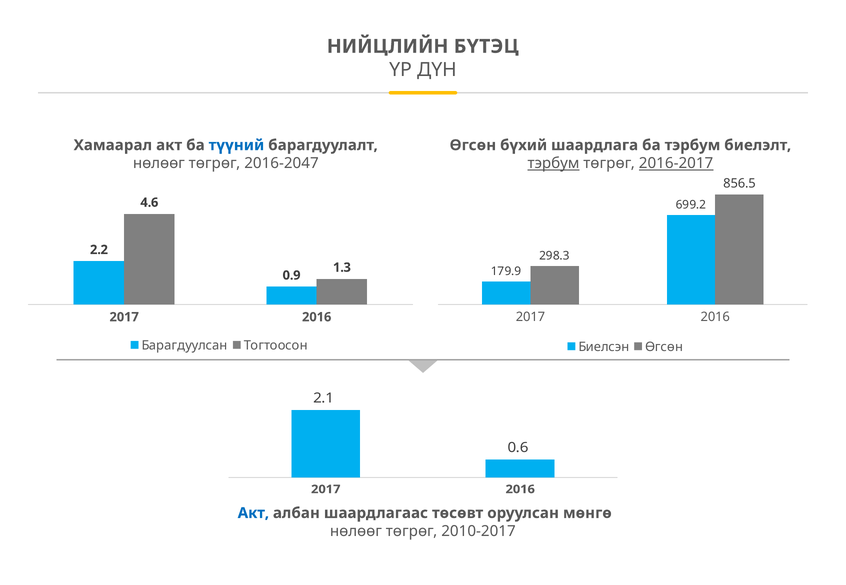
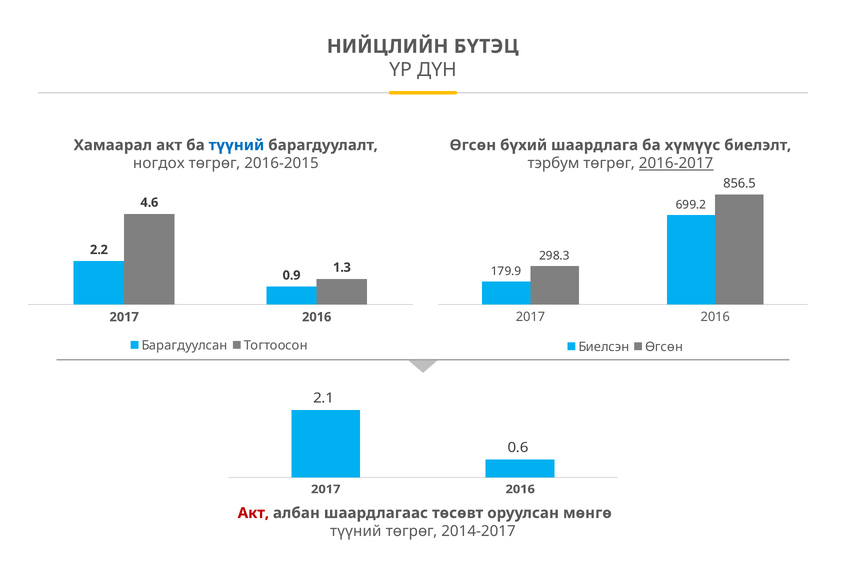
ба тэрбум: тэрбум -> хүмүүс (692, 145)
нөлөөг: нөлөөг -> ногдох (159, 164)
2016-2047: 2016-2047 -> 2016-2015 (281, 164)
тэрбум underline: present -> none (554, 164)
Акт colour: blue -> red (253, 514)
нөлөөг: нөлөөг -> түүний (356, 532)
2010-2017: 2010-2017 -> 2014-2017 (479, 532)
